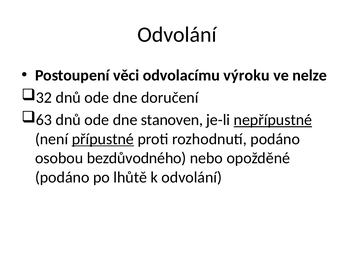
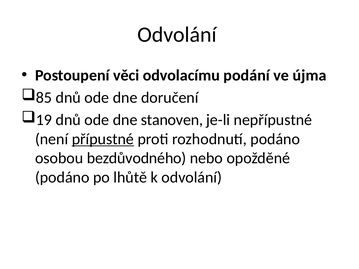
výroku: výroku -> podání (247, 75)
nelze: nelze -> újma (310, 75)
32: 32 -> 85 (44, 98)
63: 63 -> 19 (44, 120)
nepřípustné underline: present -> none (273, 120)
